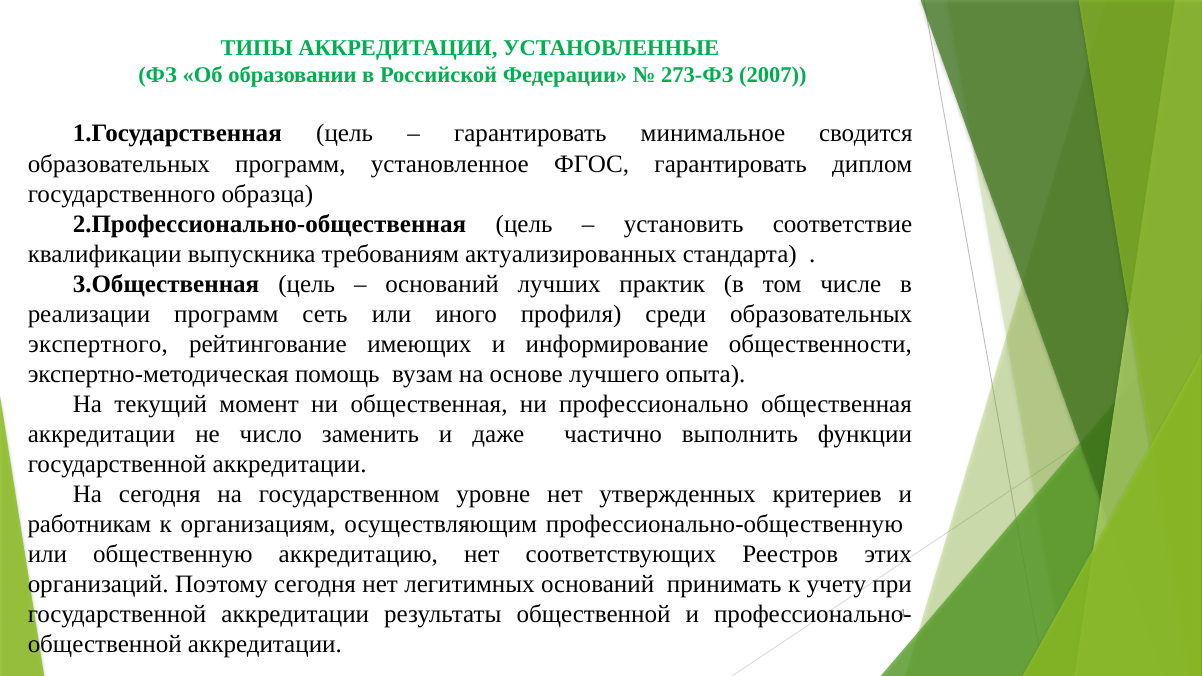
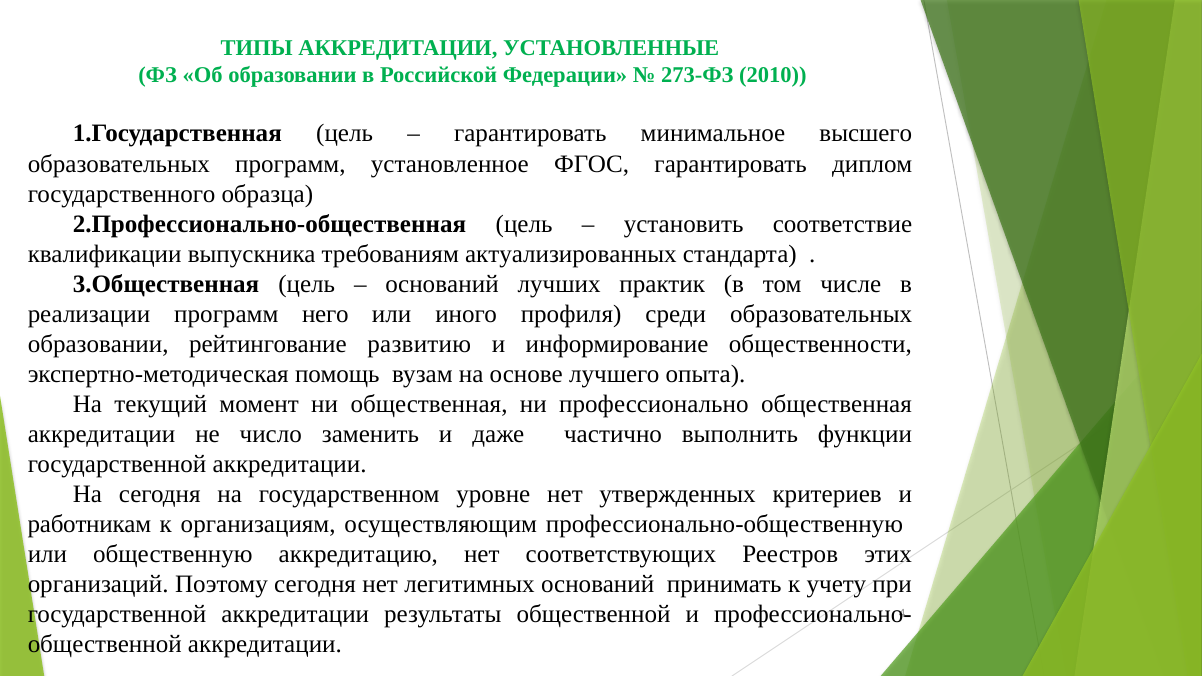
2007: 2007 -> 2010 (773, 75)
сводится: сводится -> высшего (866, 134)
сеть: сеть -> него (325, 314)
экспертного: экспертного -> образовании (98, 344)
имеющих: имеющих -> развитию (419, 344)
